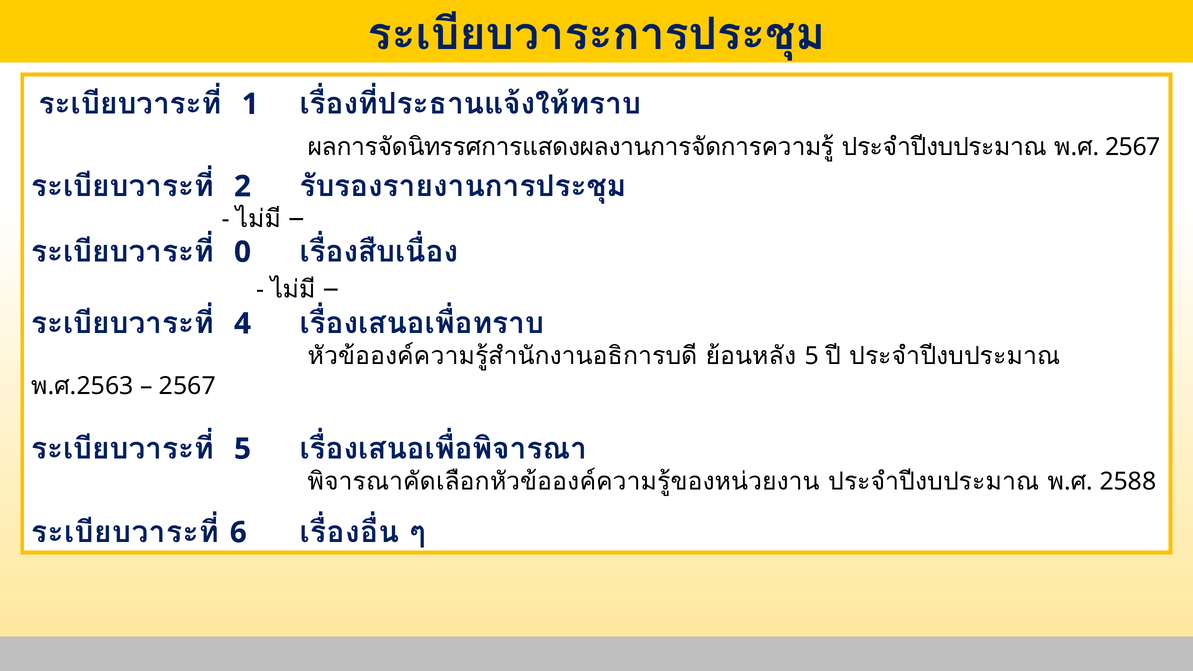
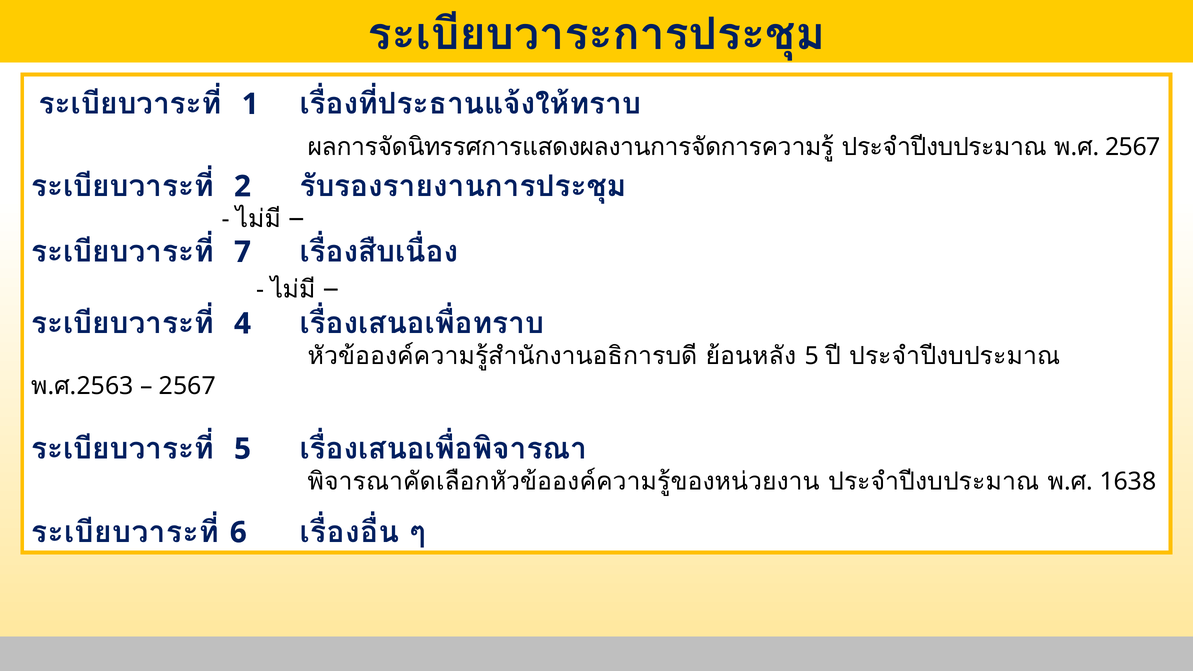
0: 0 -> 7 (243, 252)
2588: 2588 -> 1638 (1128, 481)
